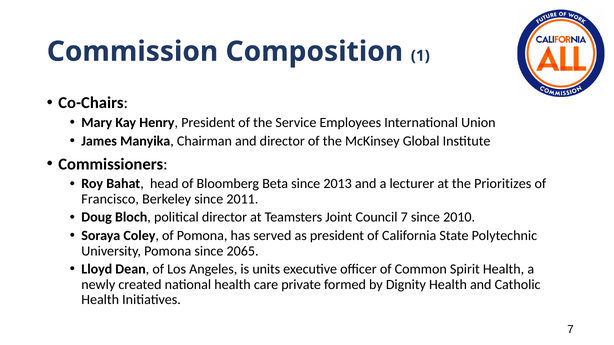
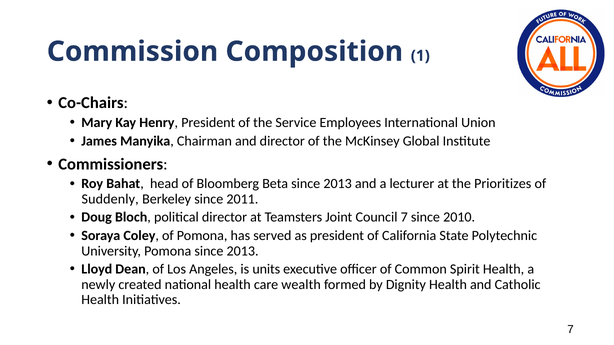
Francisco: Francisco -> Suddenly (110, 199)
Pomona since 2065: 2065 -> 2013 (243, 251)
private: private -> wealth (301, 285)
